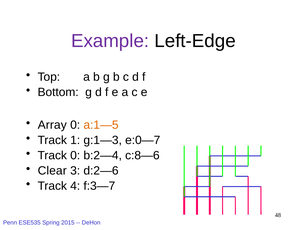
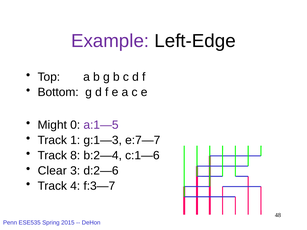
Array: Array -> Might (52, 125)
a:1—5 colour: orange -> purple (101, 125)
e:0—7: e:0—7 -> e:7—7 (143, 140)
Track 0: 0 -> 8 (75, 156)
c:8—6: c:8—6 -> c:1—6 (142, 156)
